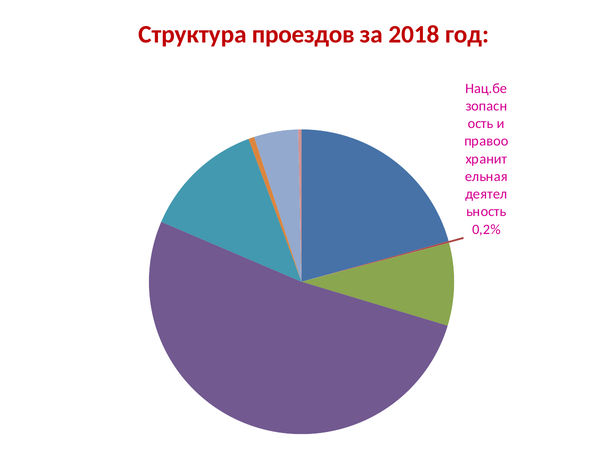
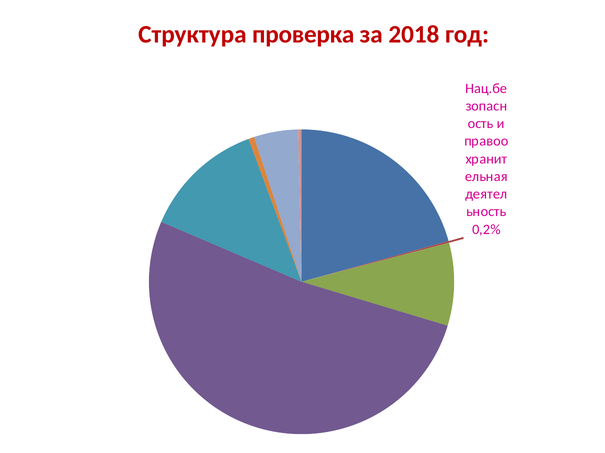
проездов: проездов -> проверка (303, 35)
